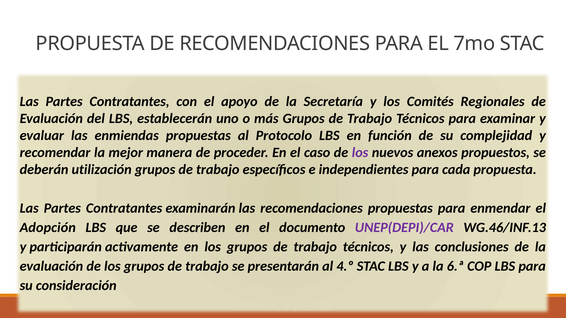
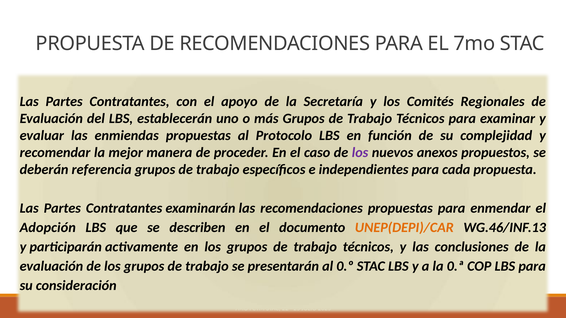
utilización: utilización -> referencia (102, 170)
UNEP(DEPI)/CAR colour: purple -> orange (404, 228)
4.º: 4.º -> 0.º (345, 267)
6.ª: 6.ª -> 0.ª (455, 267)
